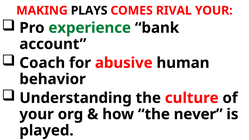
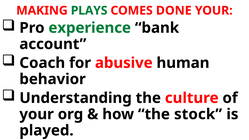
PLAYS colour: black -> green (89, 11)
RIVAL: RIVAL -> DONE (174, 11)
never: never -> stock (198, 114)
